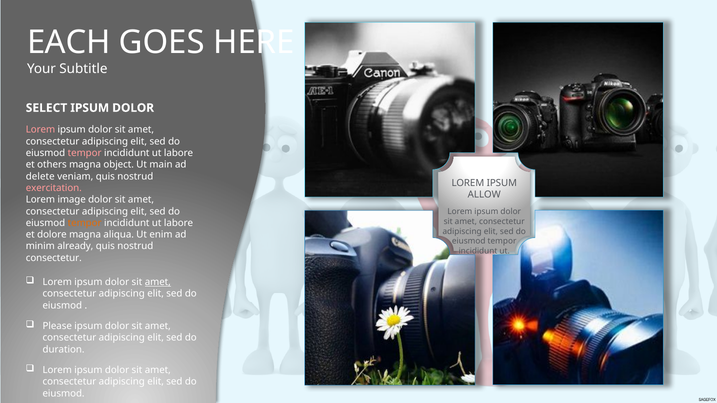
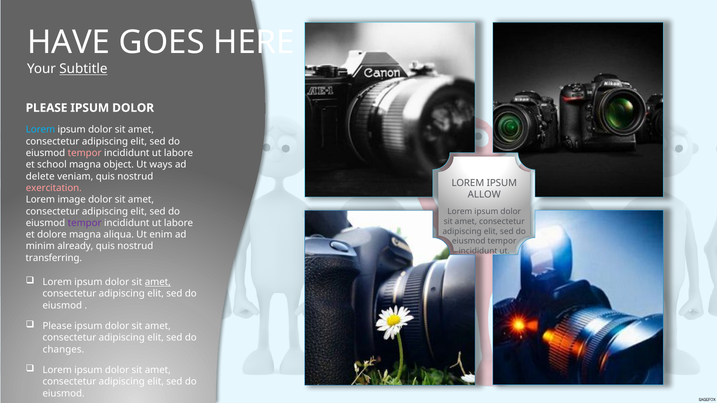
EACH: EACH -> HAVE (69, 43)
Subtitle underline: none -> present (83, 69)
SELECT: SELECT -> PLEASE (47, 108)
Lorem colour: pink -> light blue (40, 130)
others: others -> school (52, 165)
main: main -> ways (161, 165)
tempor colour: orange -> purple (85, 223)
consectetur: consectetur -> transferring (54, 258)
duration: duration -> changes (64, 350)
